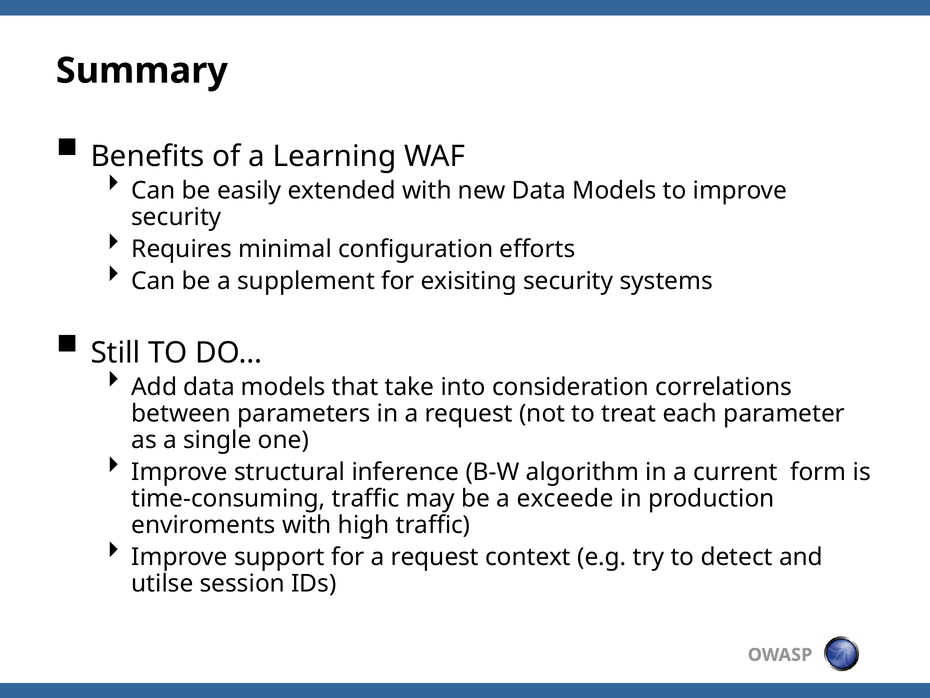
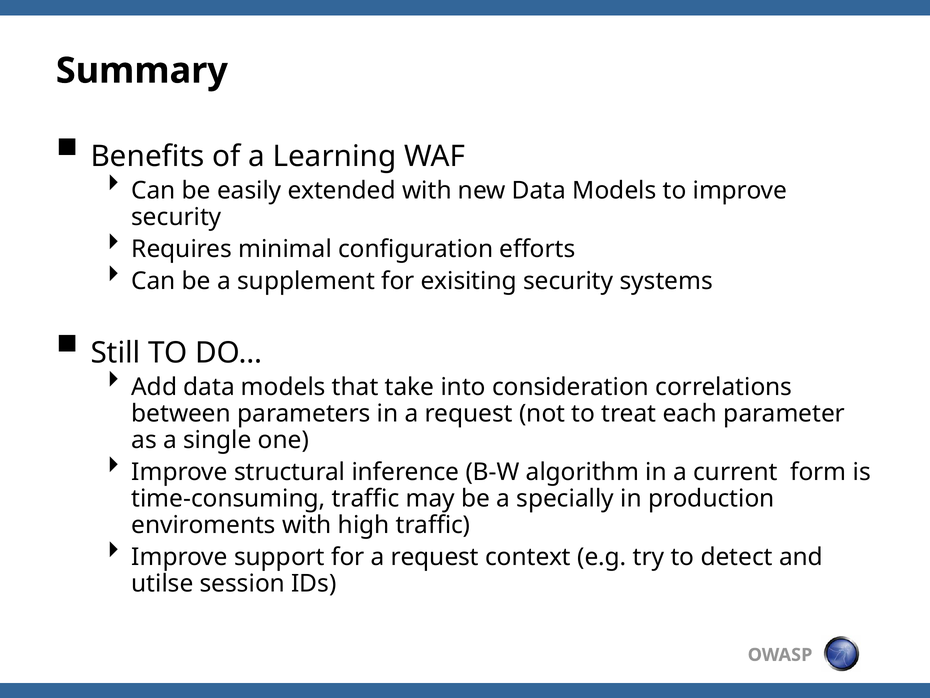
exceede: exceede -> specially (565, 498)
